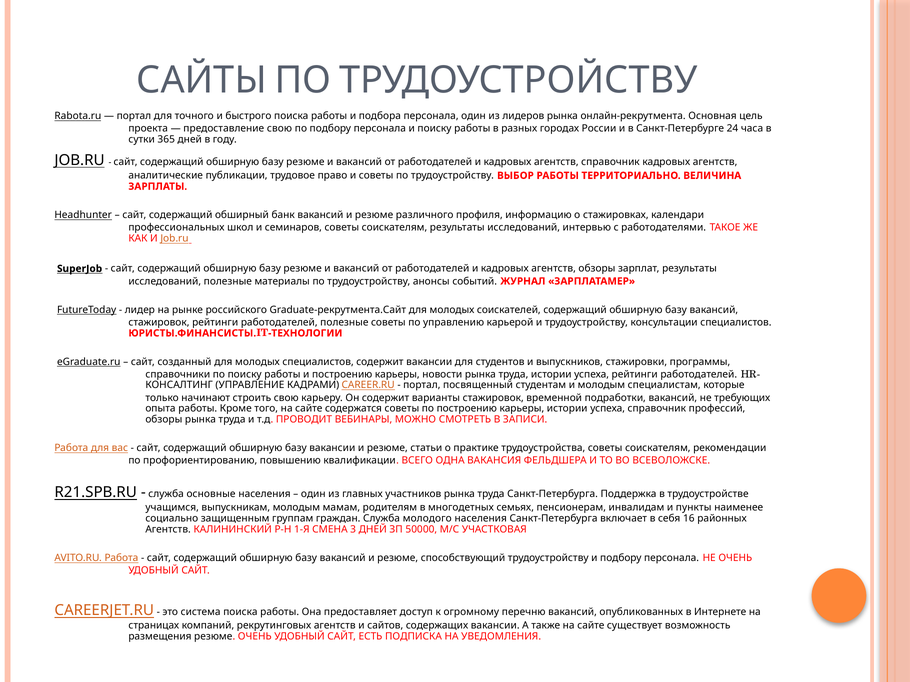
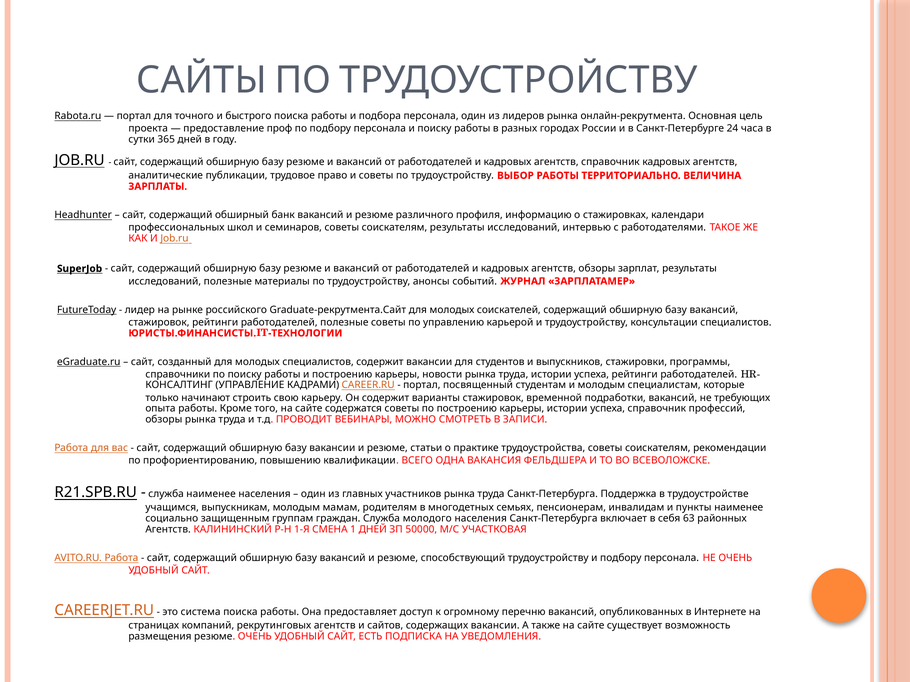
предоставление свою: свою -> проф (280, 129)
служба основные: основные -> наименее (211, 495)
16: 16 -> 63 (689, 519)
3: 3 -> 1 (353, 530)
